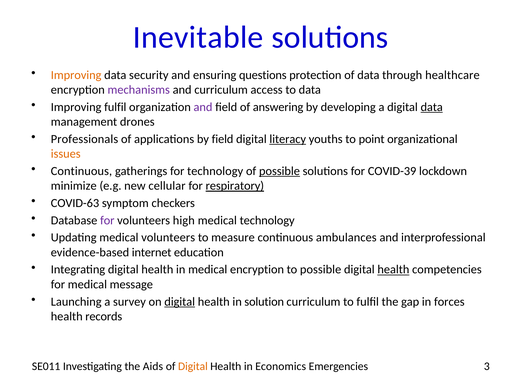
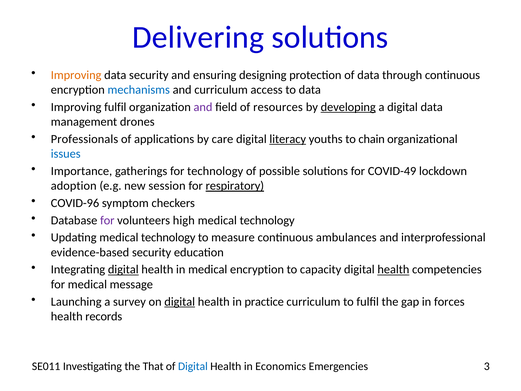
Inevitable: Inevitable -> Delivering (198, 37)
questions: questions -> designing (263, 75)
through healthcare: healthcare -> continuous (452, 75)
mechanisms colour: purple -> blue (139, 90)
answering: answering -> resources (278, 107)
developing underline: none -> present (348, 107)
data underline: present -> none (432, 107)
by field: field -> care (223, 139)
point: point -> chain (372, 139)
issues colour: orange -> blue (66, 154)
Continuous: Continuous -> Importance (82, 171)
possible underline: present -> none (279, 171)
COVID-39: COVID-39 -> COVID-49 (392, 171)
minimize: minimize -> adoption (74, 186)
cellular: cellular -> session (167, 186)
COVID-63: COVID-63 -> COVID-96 (75, 203)
Updating medical volunteers: volunteers -> technology (168, 237)
evidence-based internet: internet -> security (152, 252)
digital underline: none -> present (123, 269)
to possible: possible -> capacity (321, 269)
solution: solution -> practice (264, 301)
Aids: Aids -> That (153, 366)
Digital colour: orange -> blue (193, 366)
